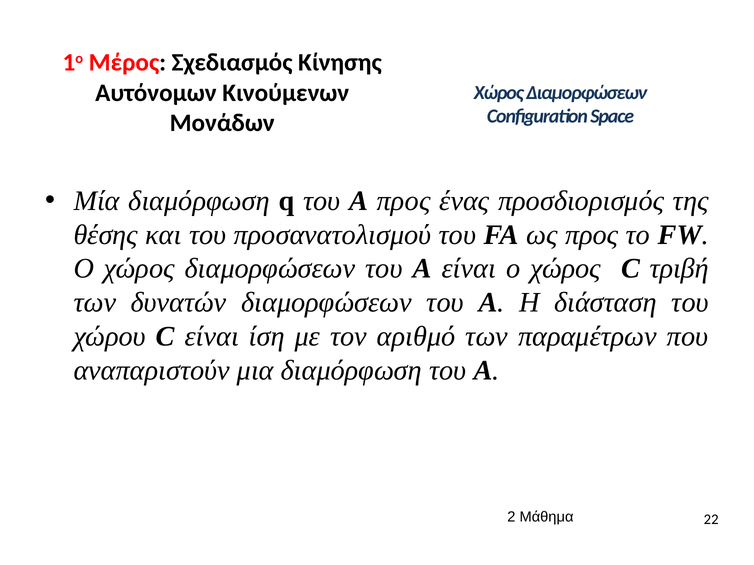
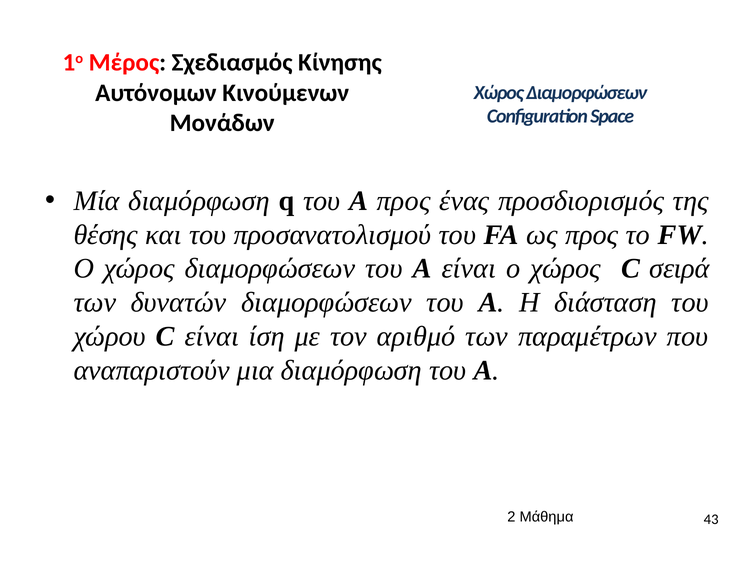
τριβή: τριβή -> σειρά (679, 269)
22: 22 -> 43 (711, 520)
